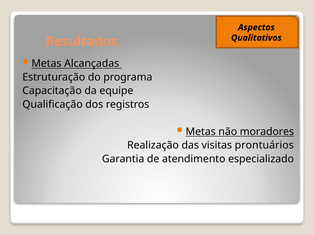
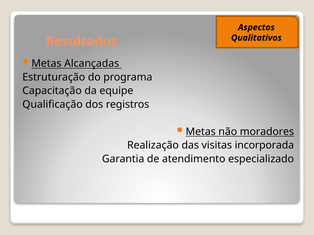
prontuários: prontuários -> incorporada (264, 145)
